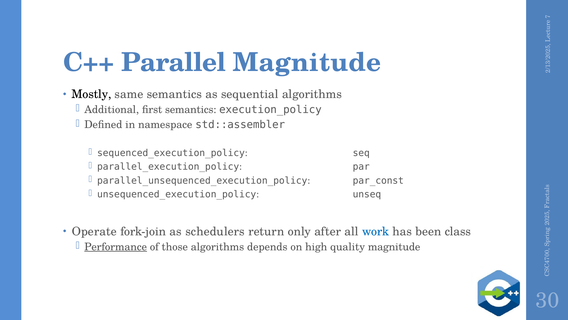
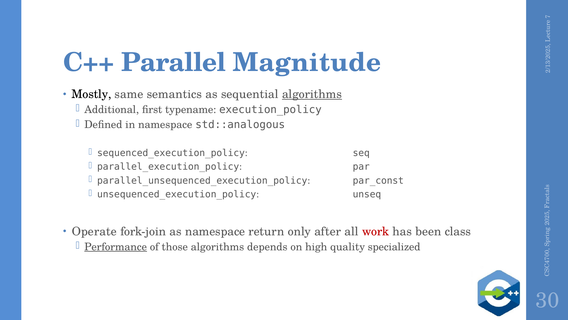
algorithms underline: none -> present (312, 94)
first semantics: semantics -> typename (191, 109)
std::assembler: std::assembler -> std::analogous (240, 125)
as schedulers: schedulers -> namespace (215, 231)
work colour: blue -> red (376, 231)
quality magnitude: magnitude -> specialized (394, 246)
